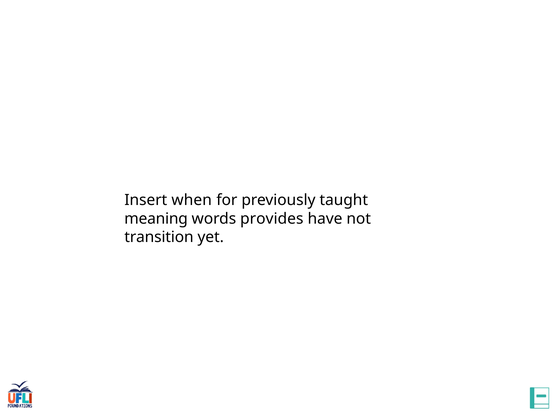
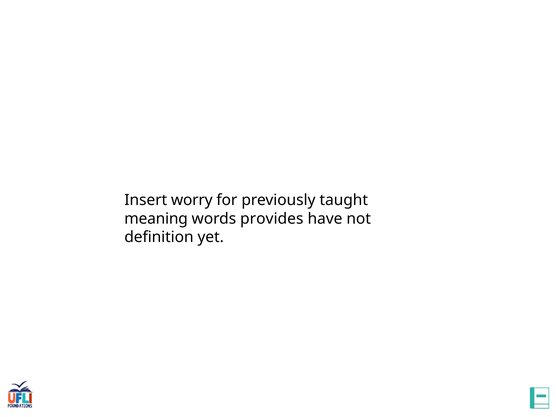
when: when -> worry (192, 200)
transition: transition -> definition (159, 237)
